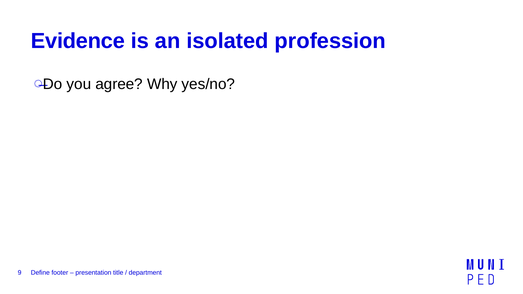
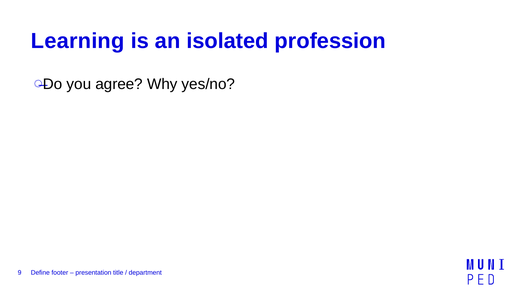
Evidence: Evidence -> Learning (78, 41)
